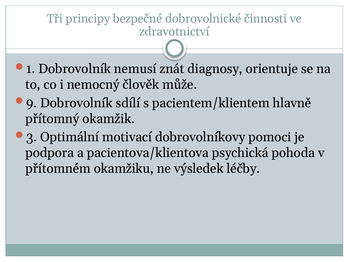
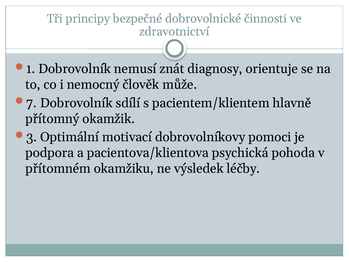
9: 9 -> 7 (31, 103)
